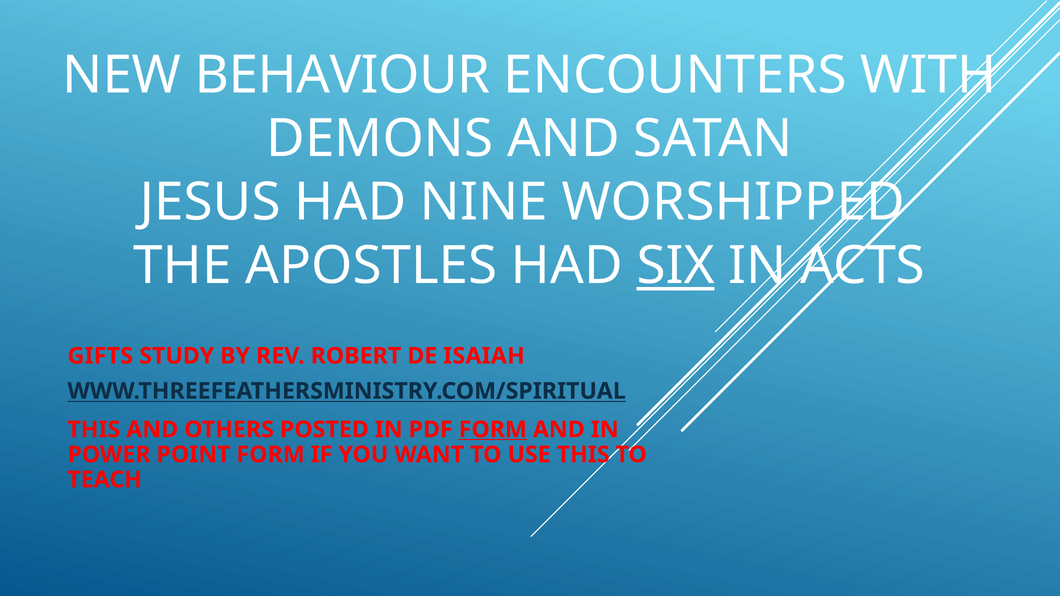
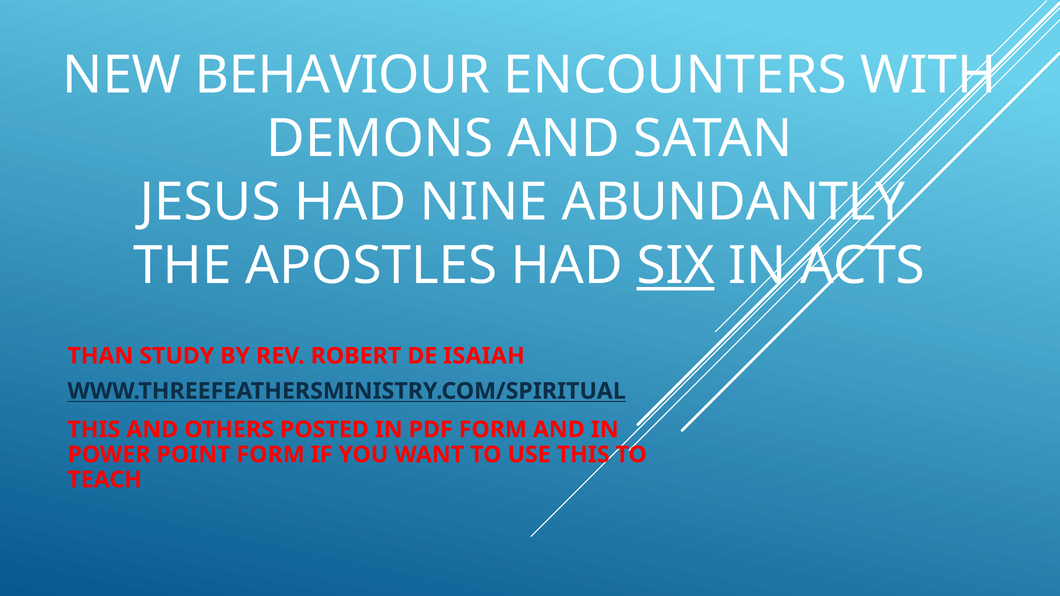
WORSHIPPED: WORSHIPPED -> ABUNDANTLY (733, 202)
GIFTS: GIFTS -> THAN (100, 356)
FORM underline: present -> none (493, 430)
